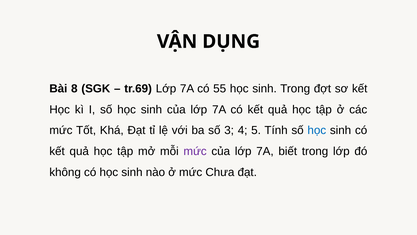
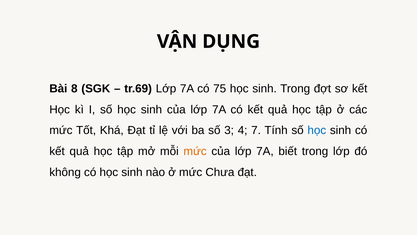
55: 55 -> 75 (220, 88)
5: 5 -> 7 (256, 130)
mức colour: purple -> orange (195, 151)
